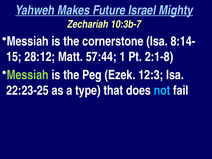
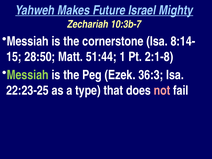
28:12: 28:12 -> 28:50 (40, 57)
57:44: 57:44 -> 51:44 (101, 57)
12:3: 12:3 -> 36:3 (151, 75)
not colour: light blue -> pink (162, 90)
